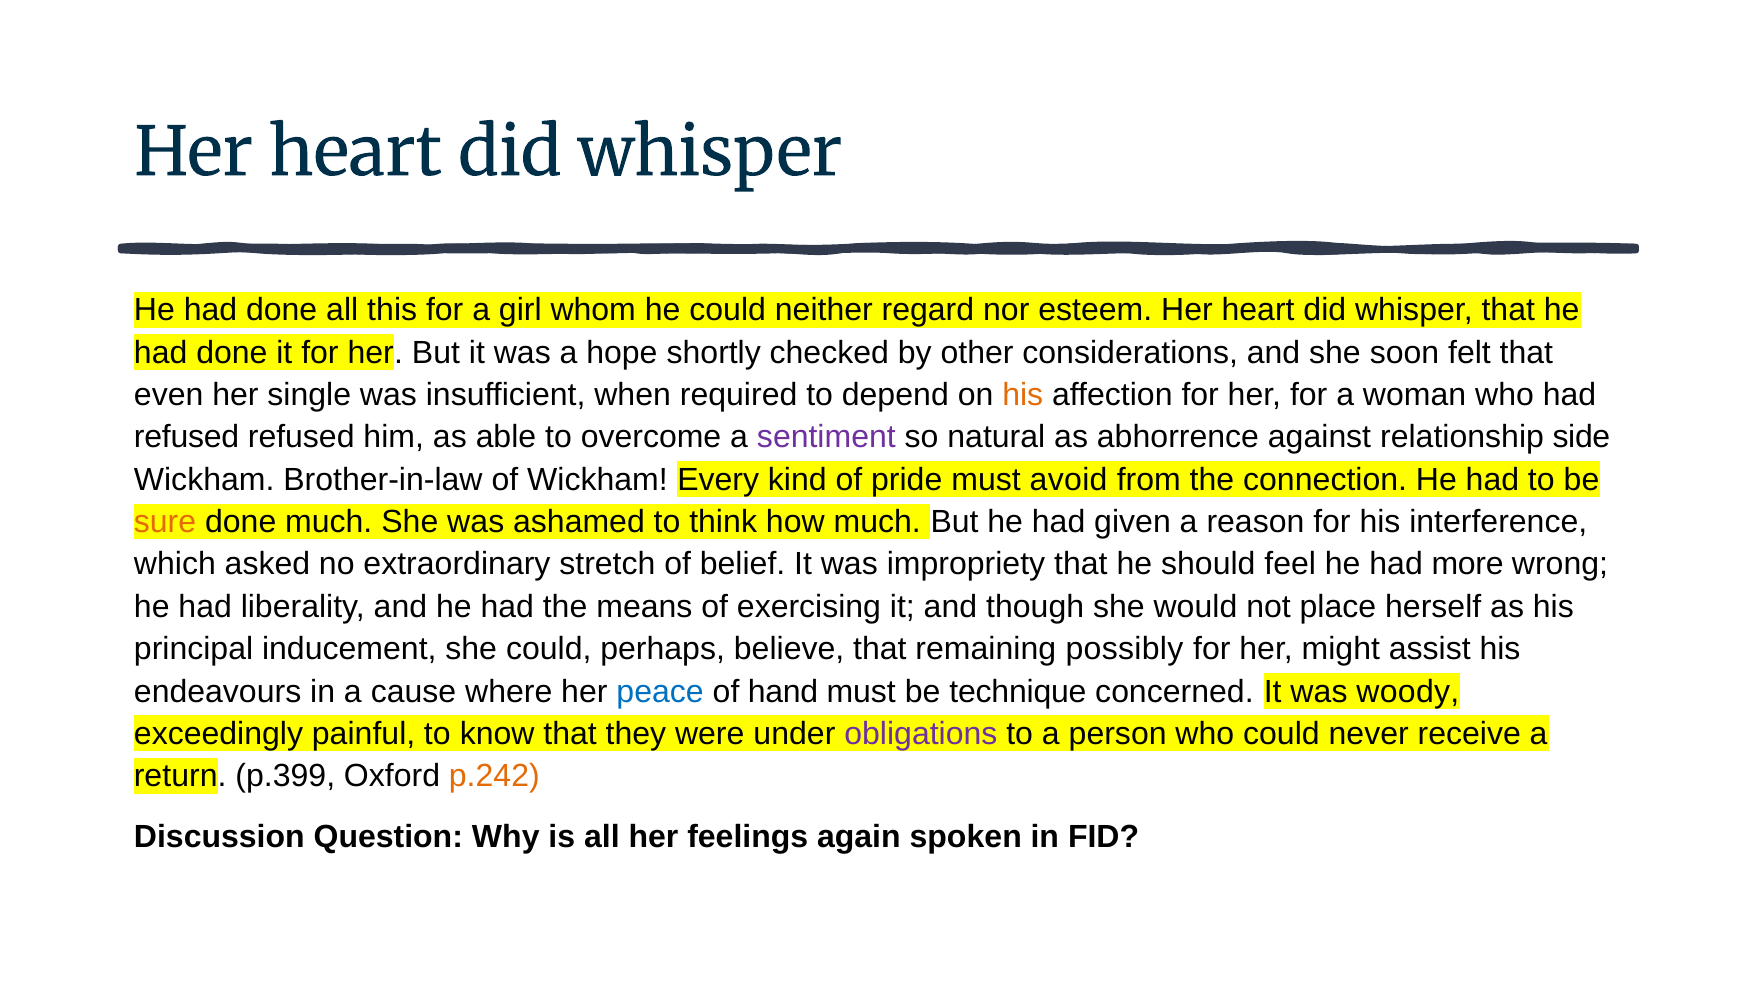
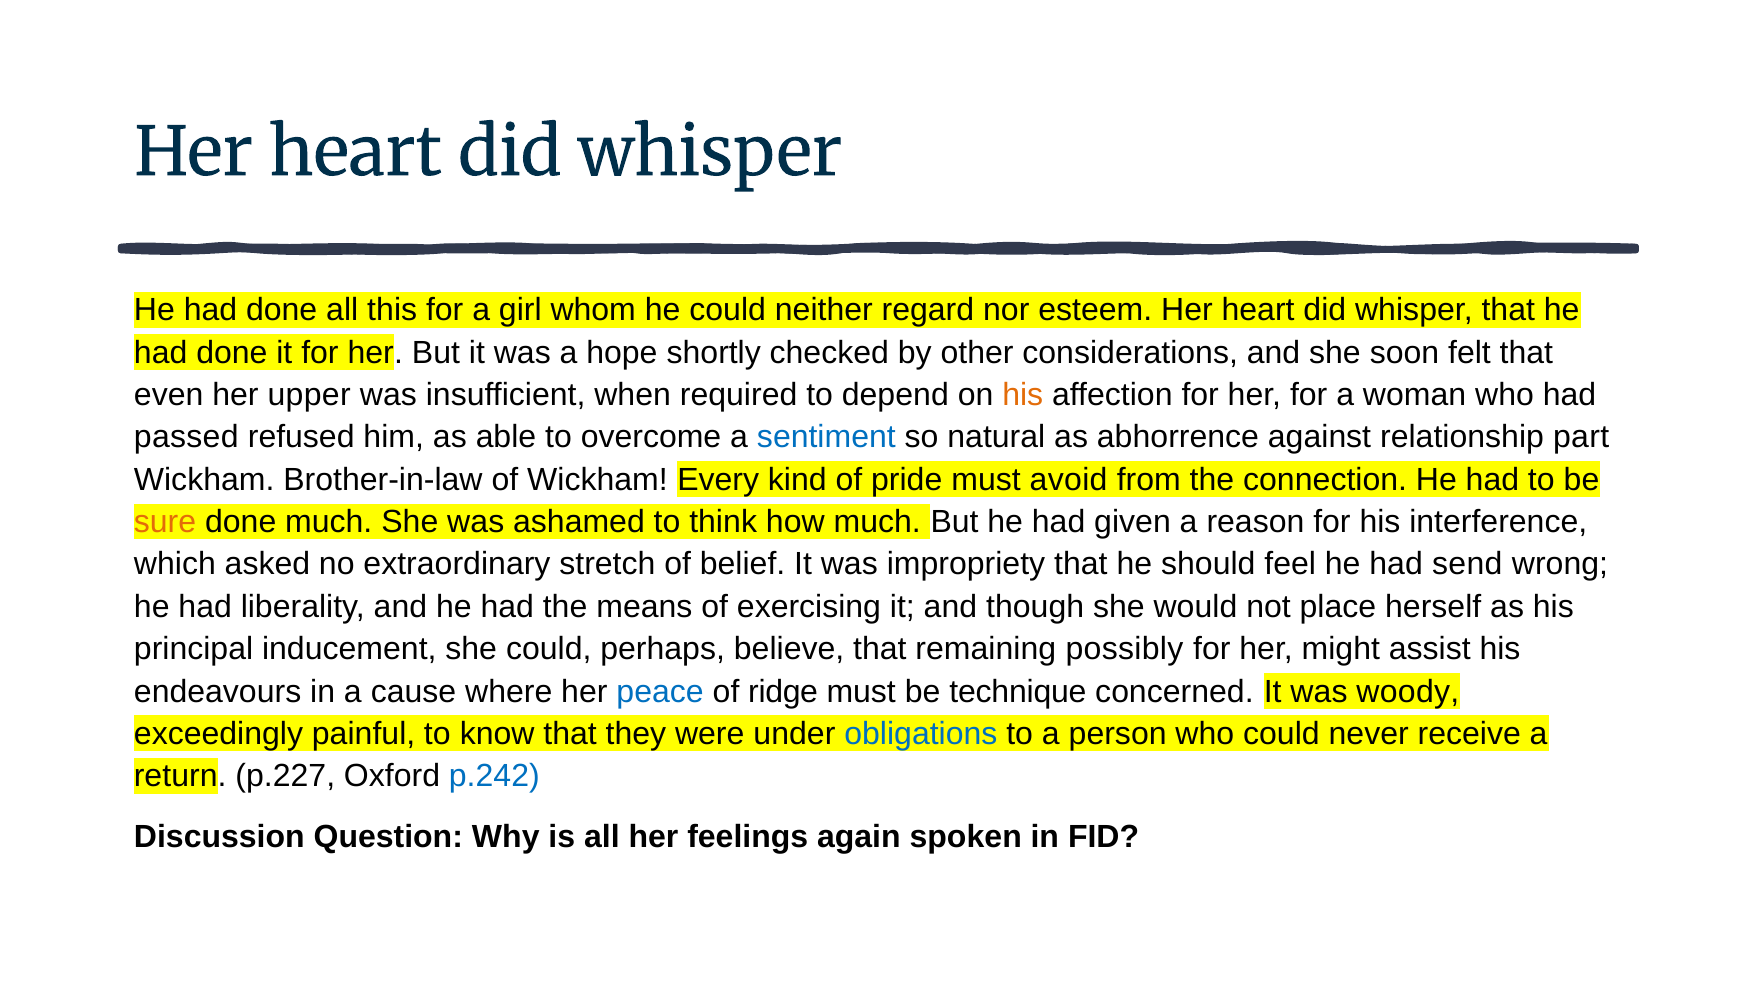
single: single -> upper (309, 395)
refused: refused -> passed (186, 437)
sentiment colour: purple -> blue (826, 437)
side: side -> part (1581, 437)
more: more -> send (1467, 564)
hand: hand -> ridge (783, 691)
obligations colour: purple -> blue (921, 733)
p.399: p.399 -> p.227 (285, 776)
p.242 colour: orange -> blue (494, 776)
